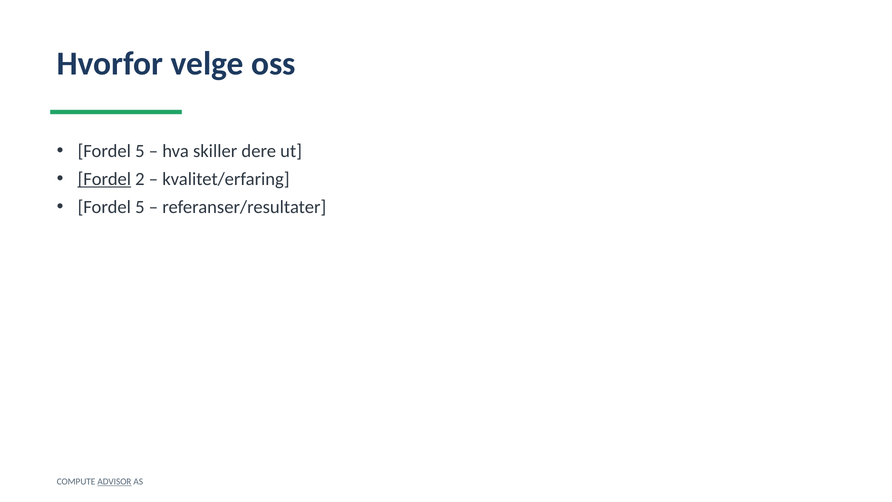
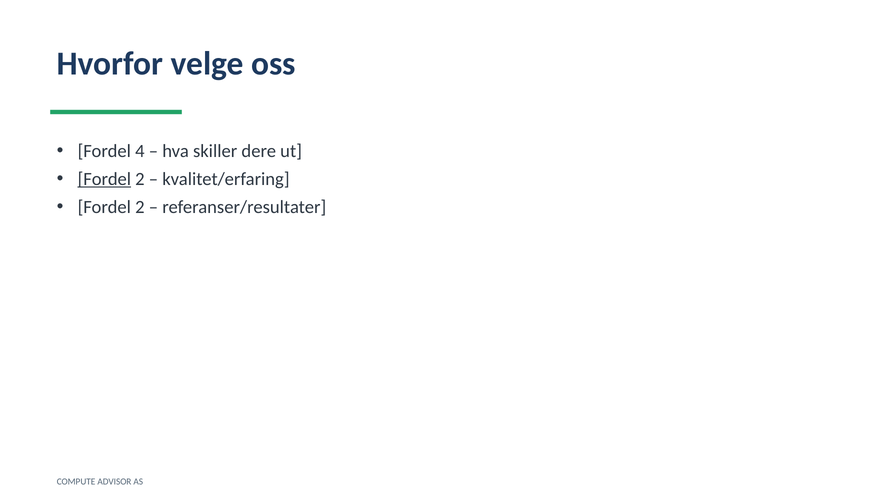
5: 5 -> 4 (140, 151)
5: 5 -> 2 (140, 207)
ADVISOR underline: present -> none (114, 481)
